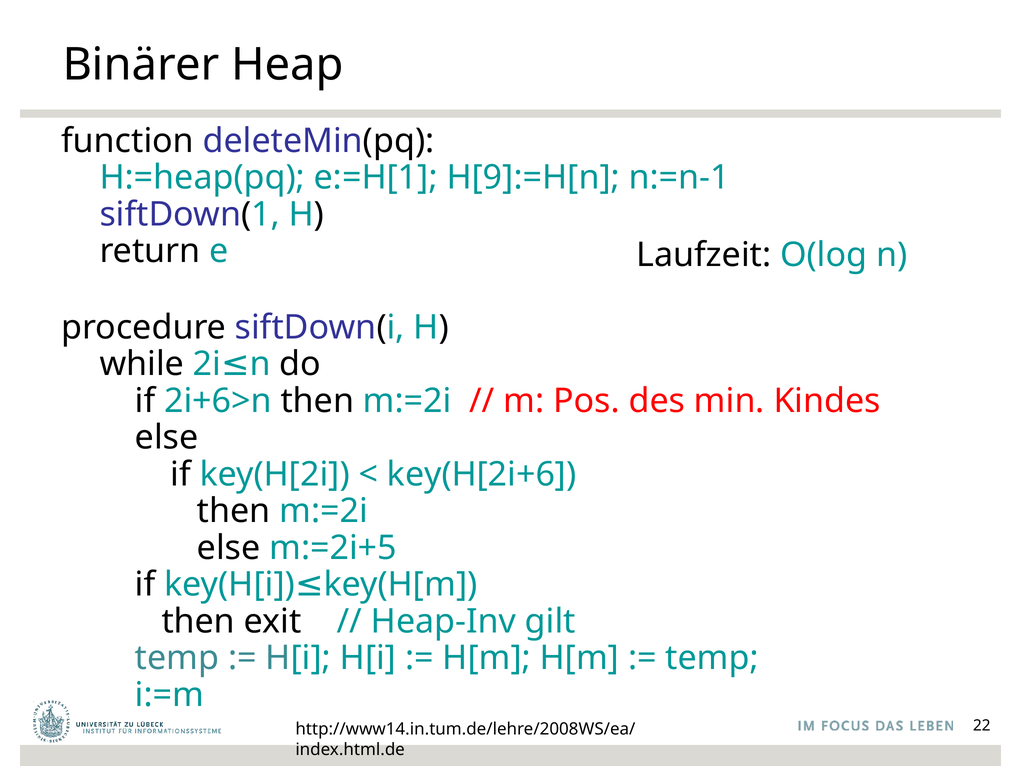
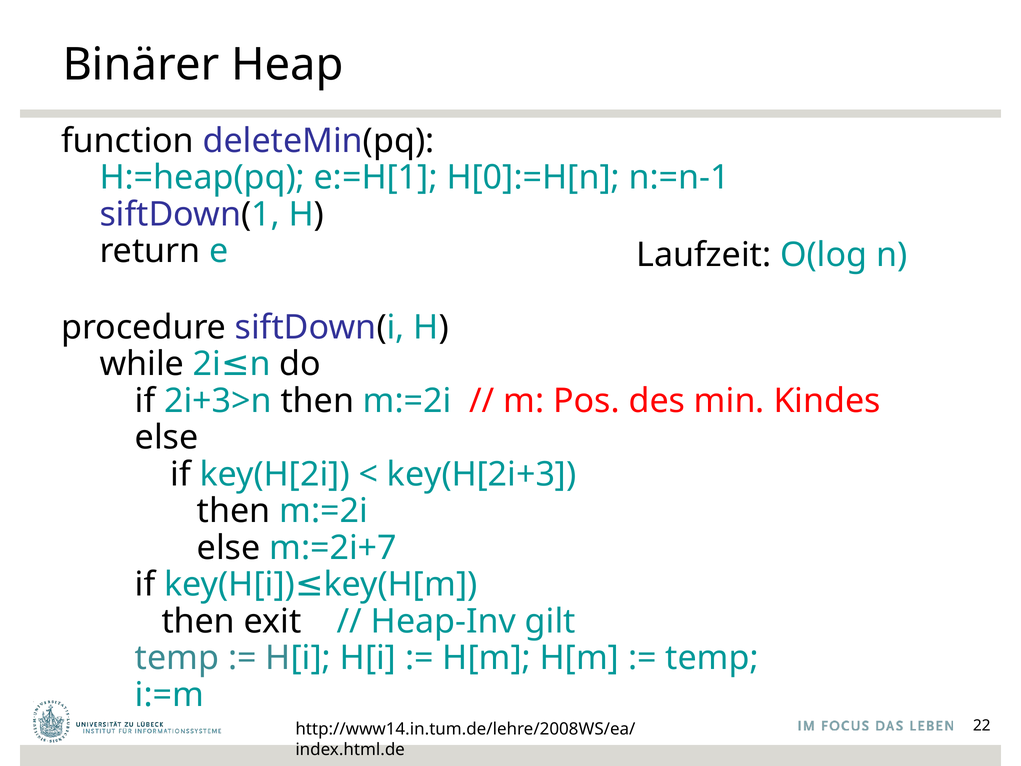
H[9]:=H[n: H[9]:=H[n -> H[0]:=H[n (533, 178)
2i+6>n: 2i+6>n -> 2i+3>n (218, 401)
key(H[2i+6: key(H[2i+6 -> key(H[2i+3 (482, 474)
m:=2i+5: m:=2i+5 -> m:=2i+7 (333, 548)
